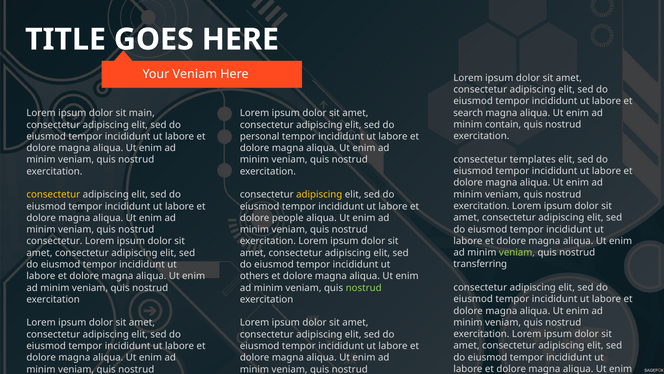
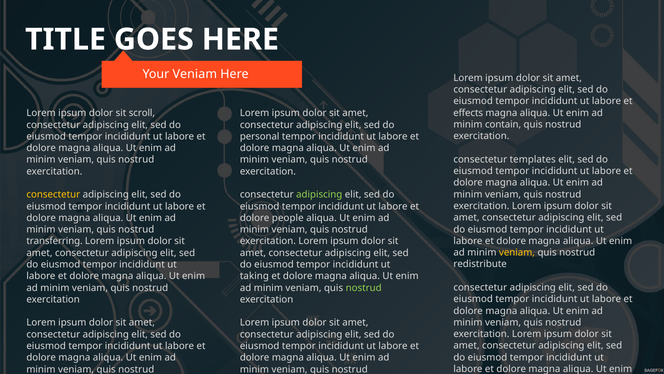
search: search -> effects (468, 113)
main: main -> scroll (142, 113)
adipiscing colour: yellow -> light green (319, 194)
consectetur: consectetur -> transferring (54, 241)
veniam colour: light green -> yellow (517, 252)
transferring: transferring -> redistribute (480, 264)
others: others -> taking (254, 276)
